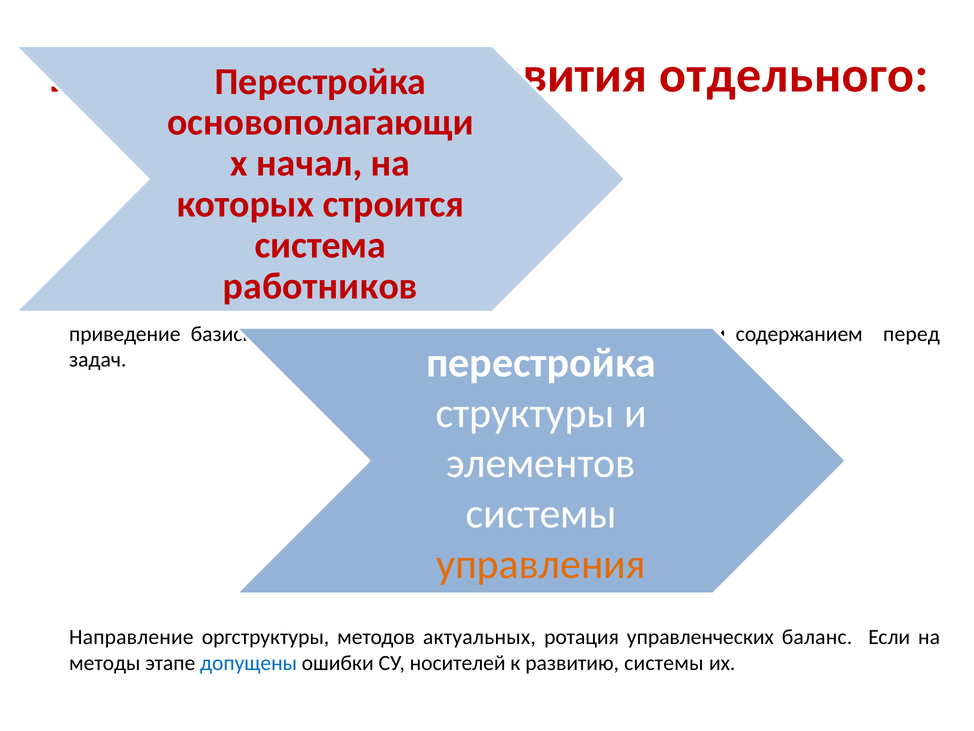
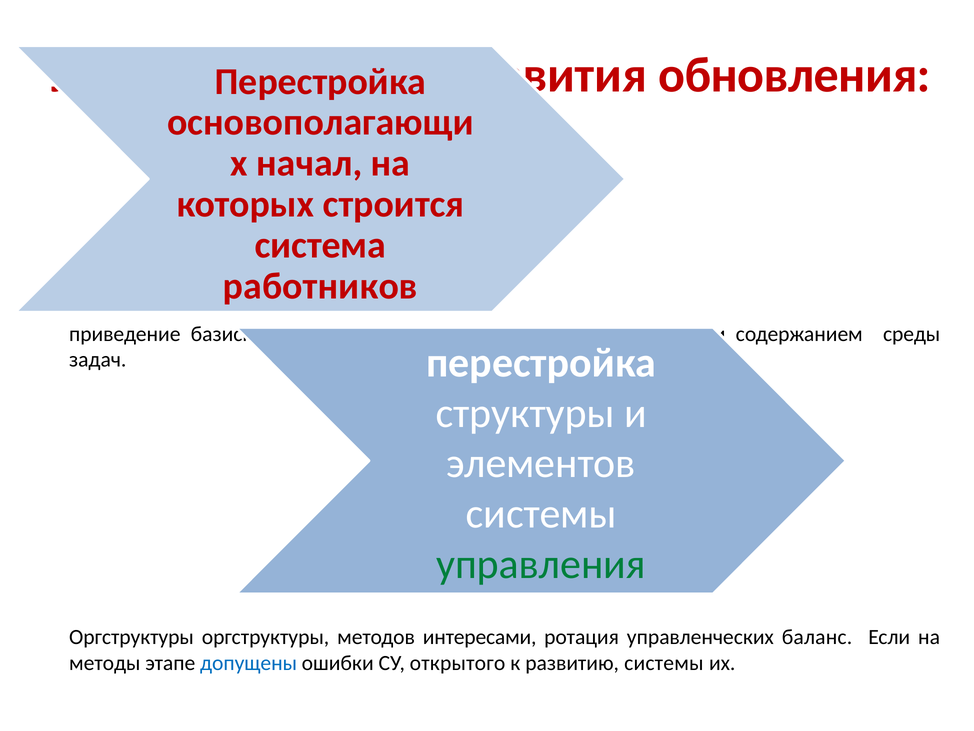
отдельного: отдельного -> обновления (794, 75)
перед: перед -> среды (912, 334)
управления colour: orange -> green (541, 564)
Направление: Направление -> Оргструктуры (131, 637)
актуальных: актуальных -> интересами (480, 637)
носителей: носителей -> открытого (458, 663)
